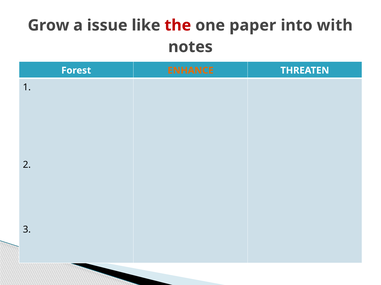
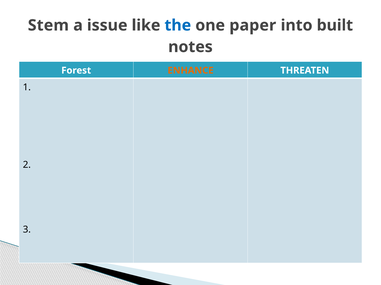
Grow: Grow -> Stem (48, 25)
the colour: red -> blue (178, 25)
with: with -> built (335, 25)
